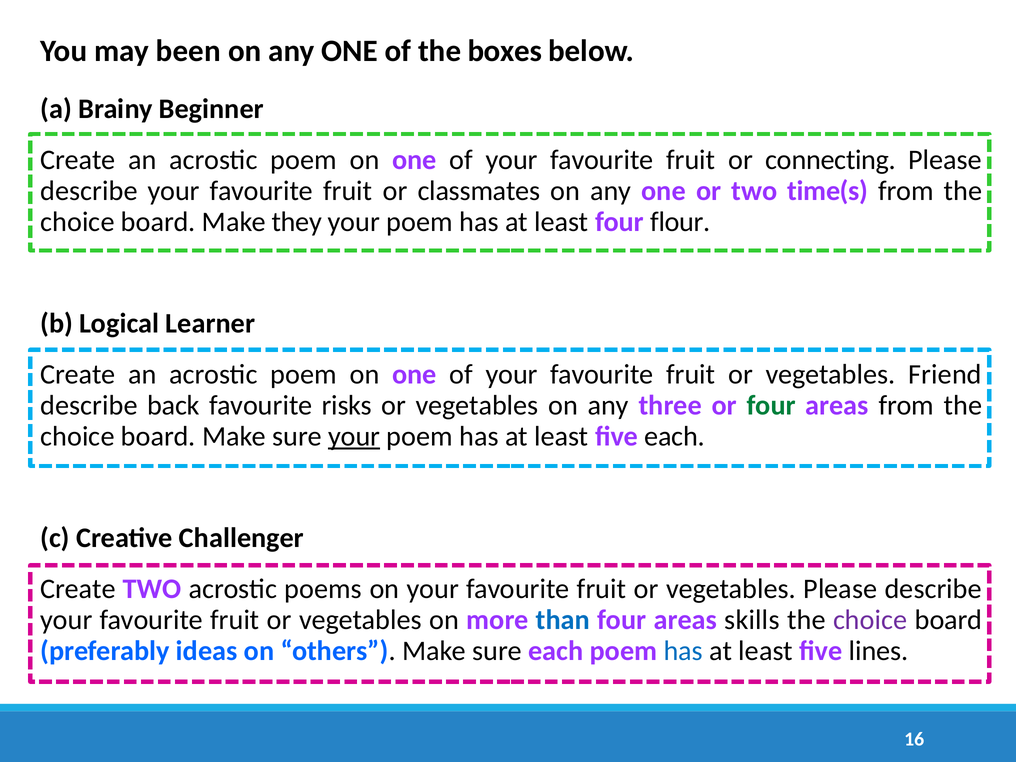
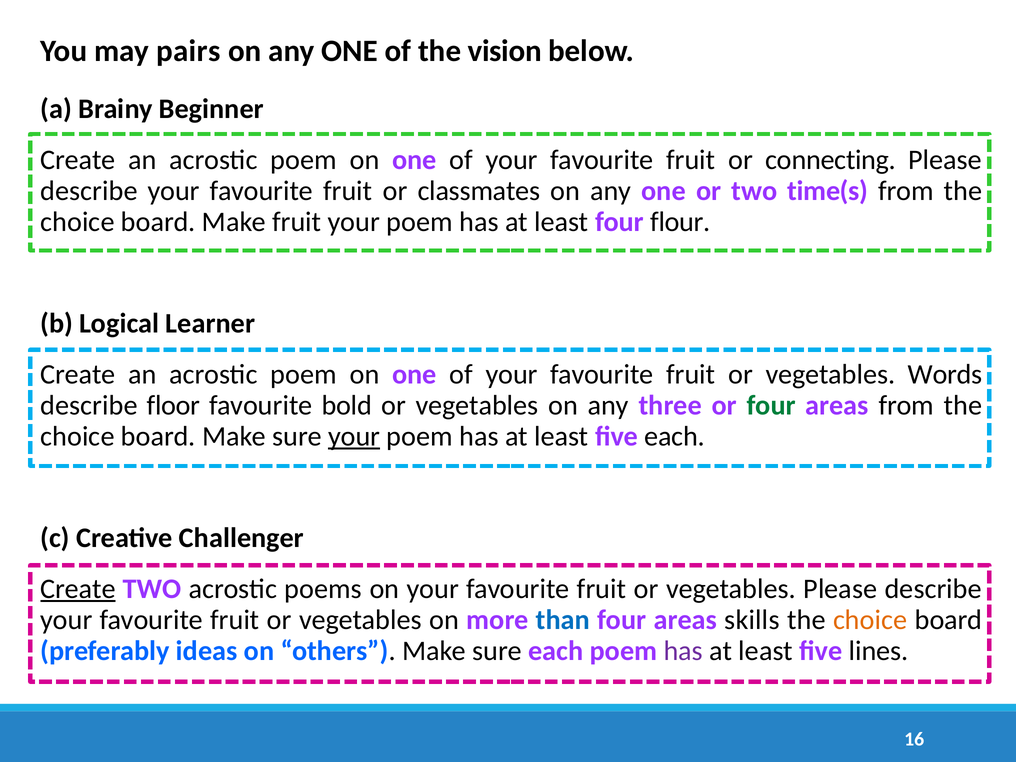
been: been -> pairs (188, 51)
boxes: boxes -> vision (505, 51)
Make they: they -> fruit (297, 222)
Friend: Friend -> Words (945, 374)
back: back -> floor (174, 405)
risks: risks -> bold (347, 405)
Create underline: none -> present (78, 589)
choice colour: purple -> orange (870, 620)
has colour: blue -> purple (683, 651)
